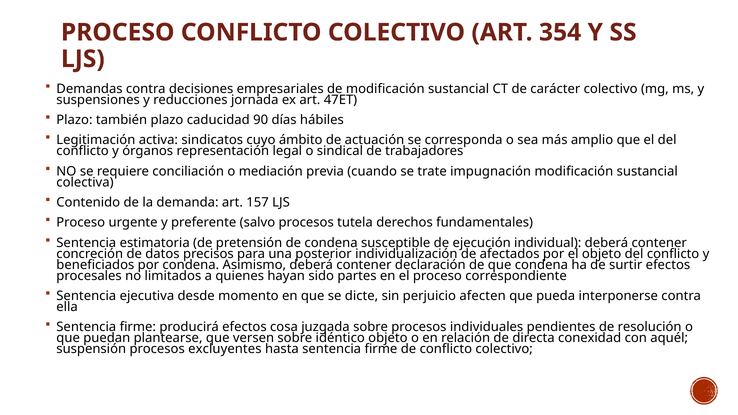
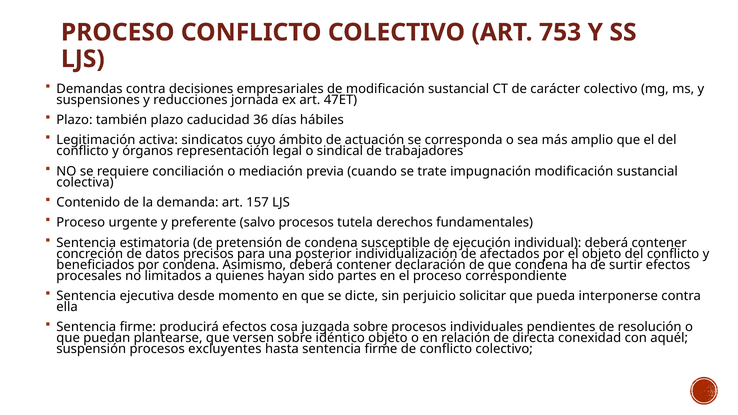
354: 354 -> 753 (560, 32)
90: 90 -> 36 (261, 120)
afecten: afecten -> solicitar (483, 296)
